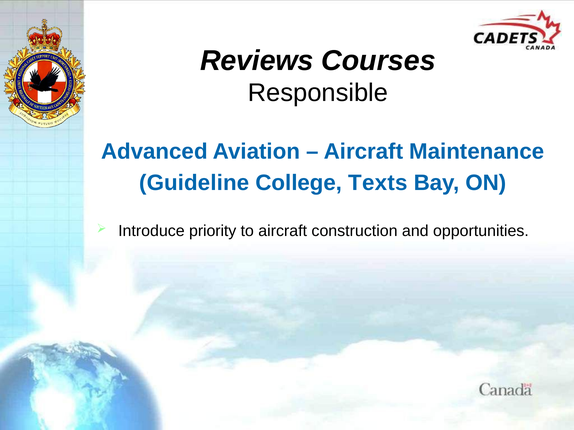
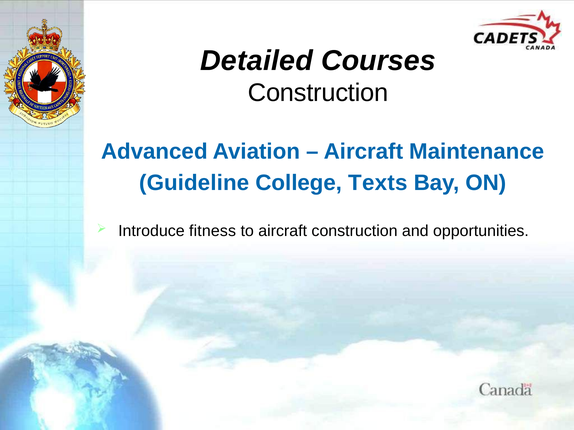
Reviews: Reviews -> Detailed (257, 61)
Responsible: Responsible -> Construction (318, 93)
priority: priority -> fitness (213, 231)
